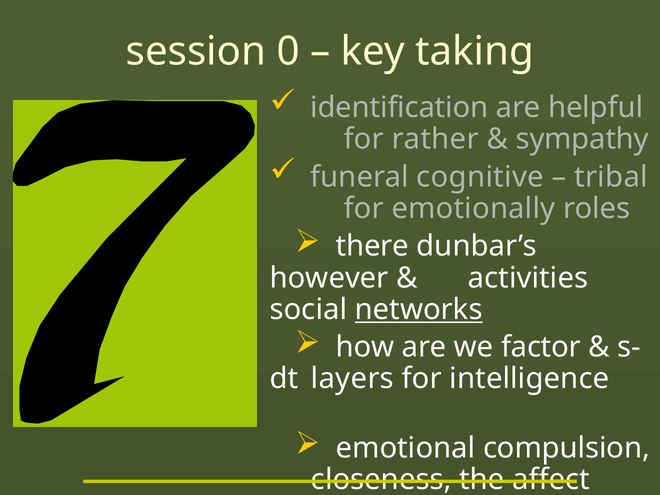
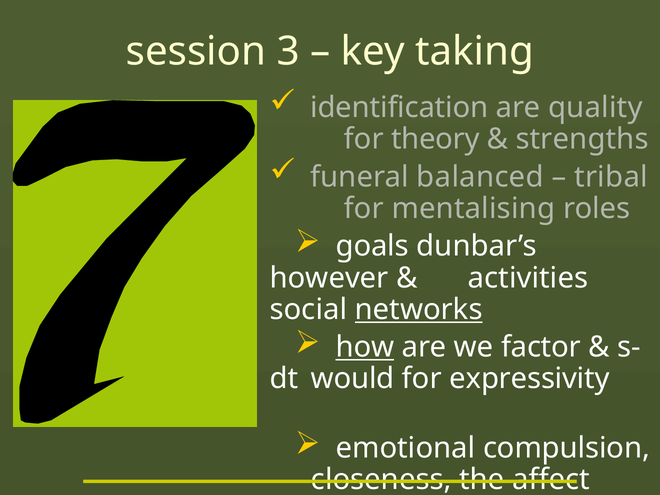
0: 0 -> 3 (288, 51)
helpful: helpful -> quality (595, 108)
rather: rather -> theory (435, 139)
sympathy: sympathy -> strengths (582, 139)
cognitive: cognitive -> balanced (480, 177)
emotionally: emotionally -> mentalising (473, 209)
there: there -> goals (372, 246)
how underline: none -> present (365, 347)
layers: layers -> would (353, 379)
intelligence: intelligence -> expressivity (530, 379)
